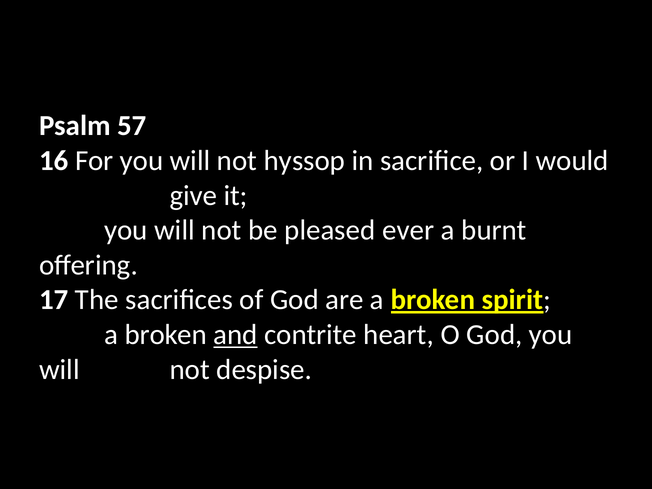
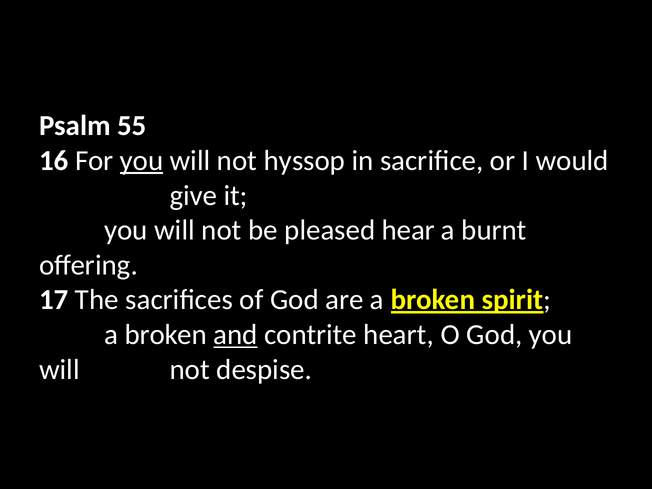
57: 57 -> 55 (132, 126)
you underline: none -> present (142, 161)
ever: ever -> hear (408, 230)
